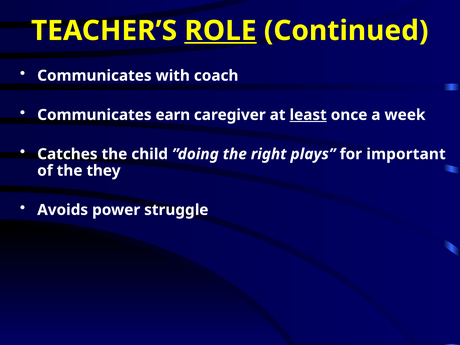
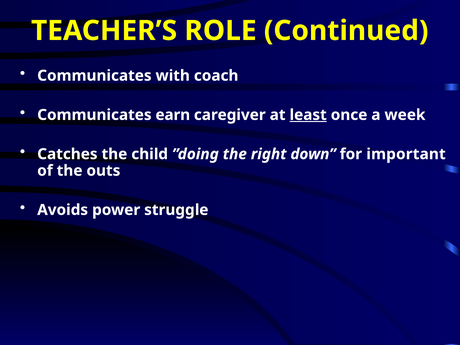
ROLE underline: present -> none (221, 31)
plays: plays -> down (313, 154)
they: they -> outs (103, 171)
